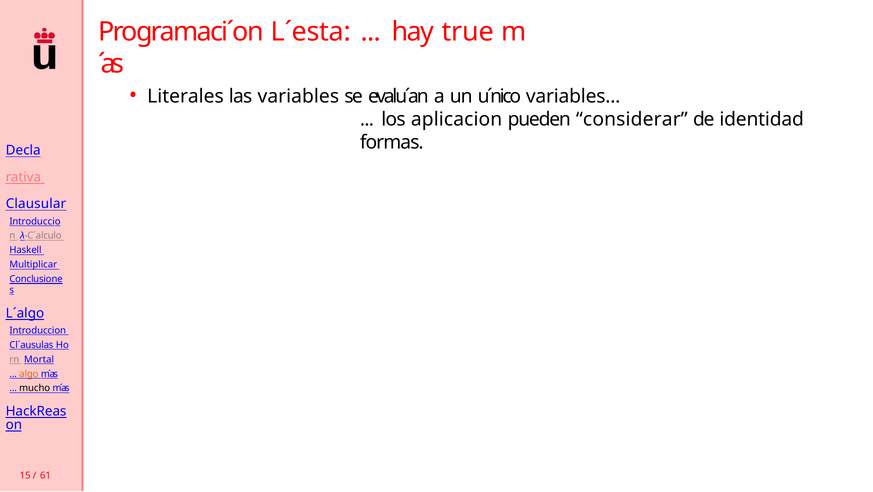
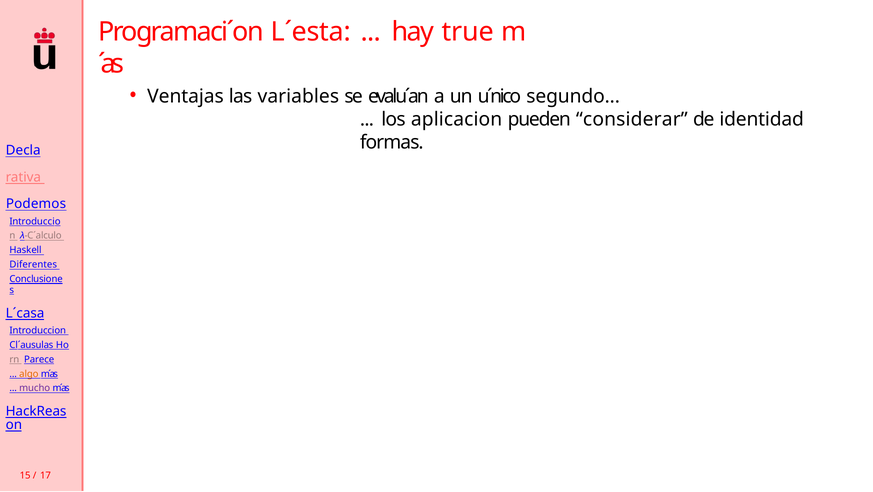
Literales: Literales -> Ventajas (186, 96)
u´nico variables: variables -> segundo (573, 96)
Clausular: Clausular -> Podemos (36, 204)
Multiplicar: Multiplicar -> Diferentes (33, 264)
L´algo: L´algo -> L´casa (25, 313)
Mortal: Mortal -> Parece (39, 359)
mucho colour: black -> purple (35, 388)
61: 61 -> 17 (45, 475)
